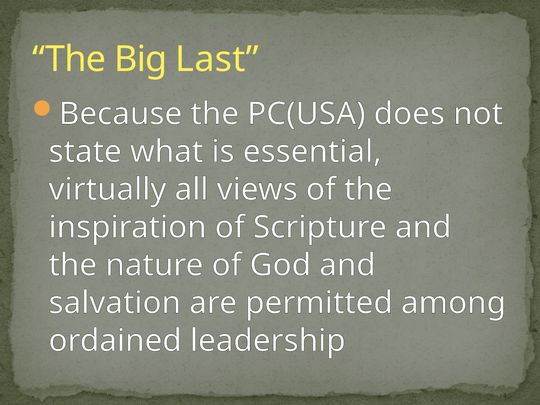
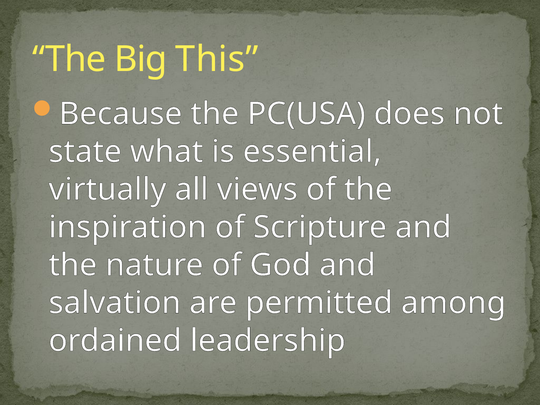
Last: Last -> This (217, 59)
